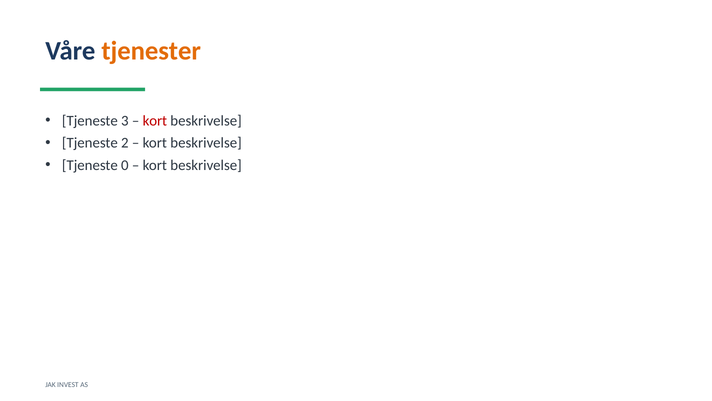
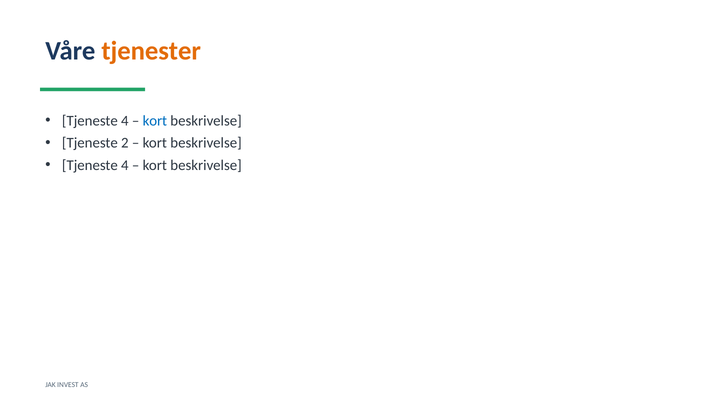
3: 3 -> 4 (125, 121)
kort colour: red -> blue (155, 121)
0: 0 -> 4 (125, 165)
